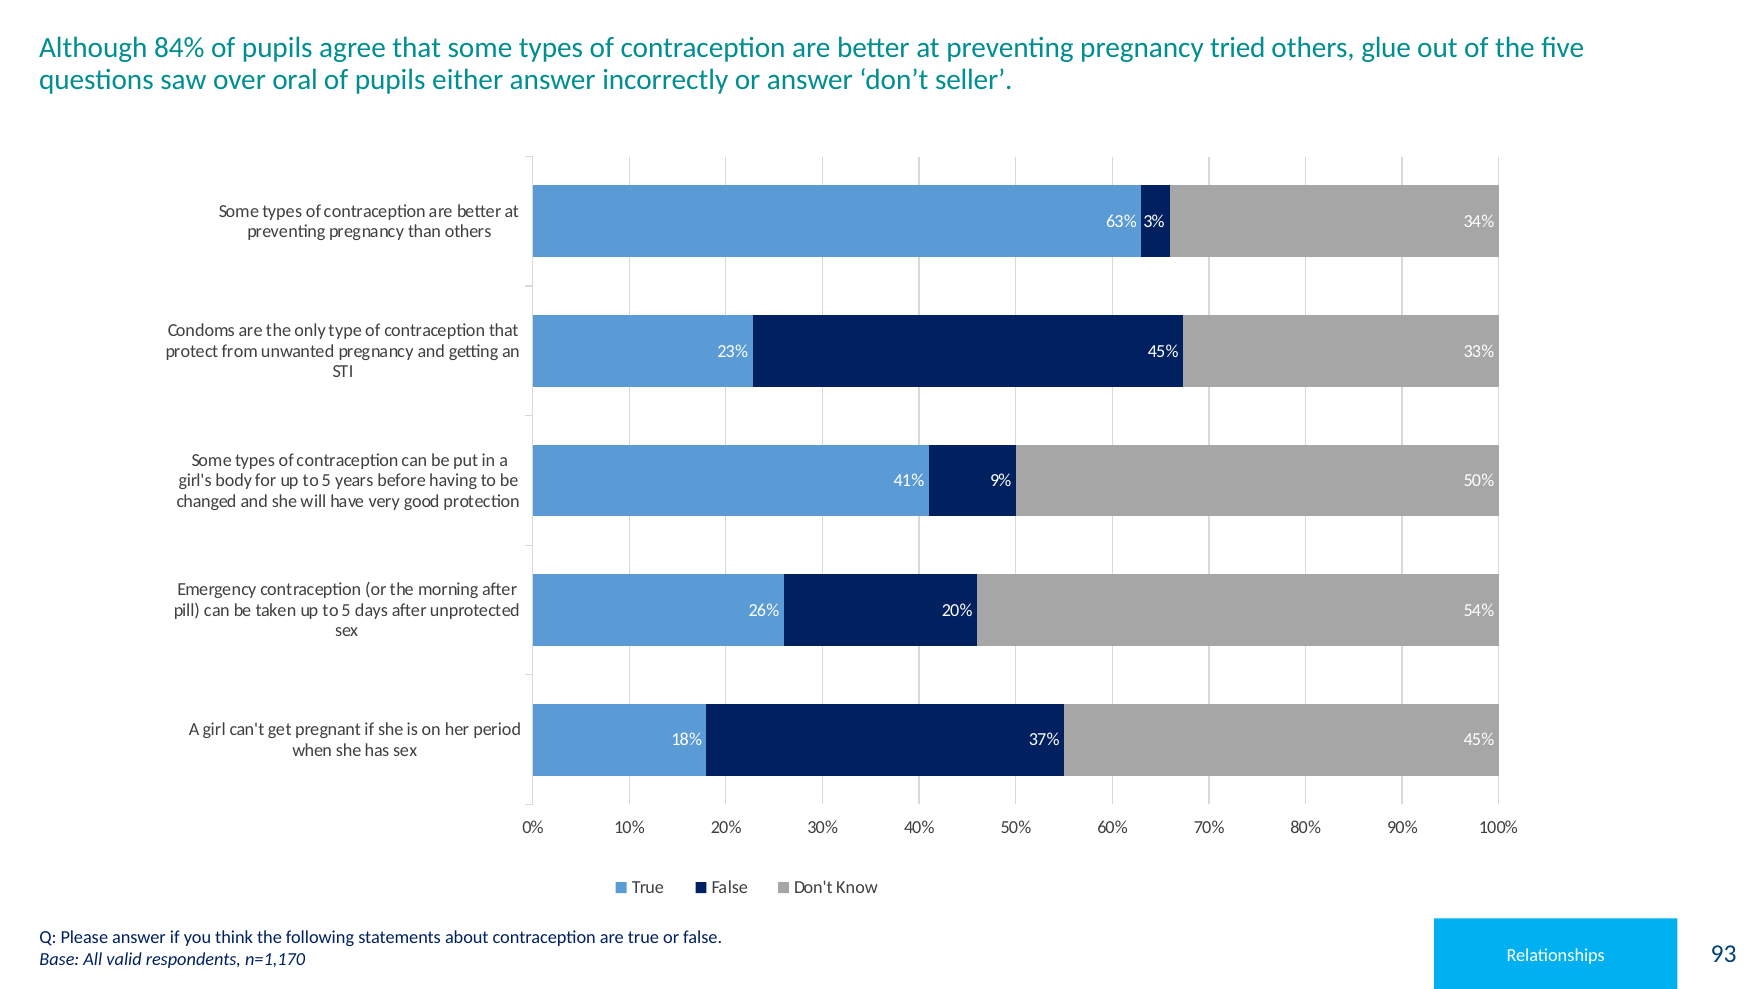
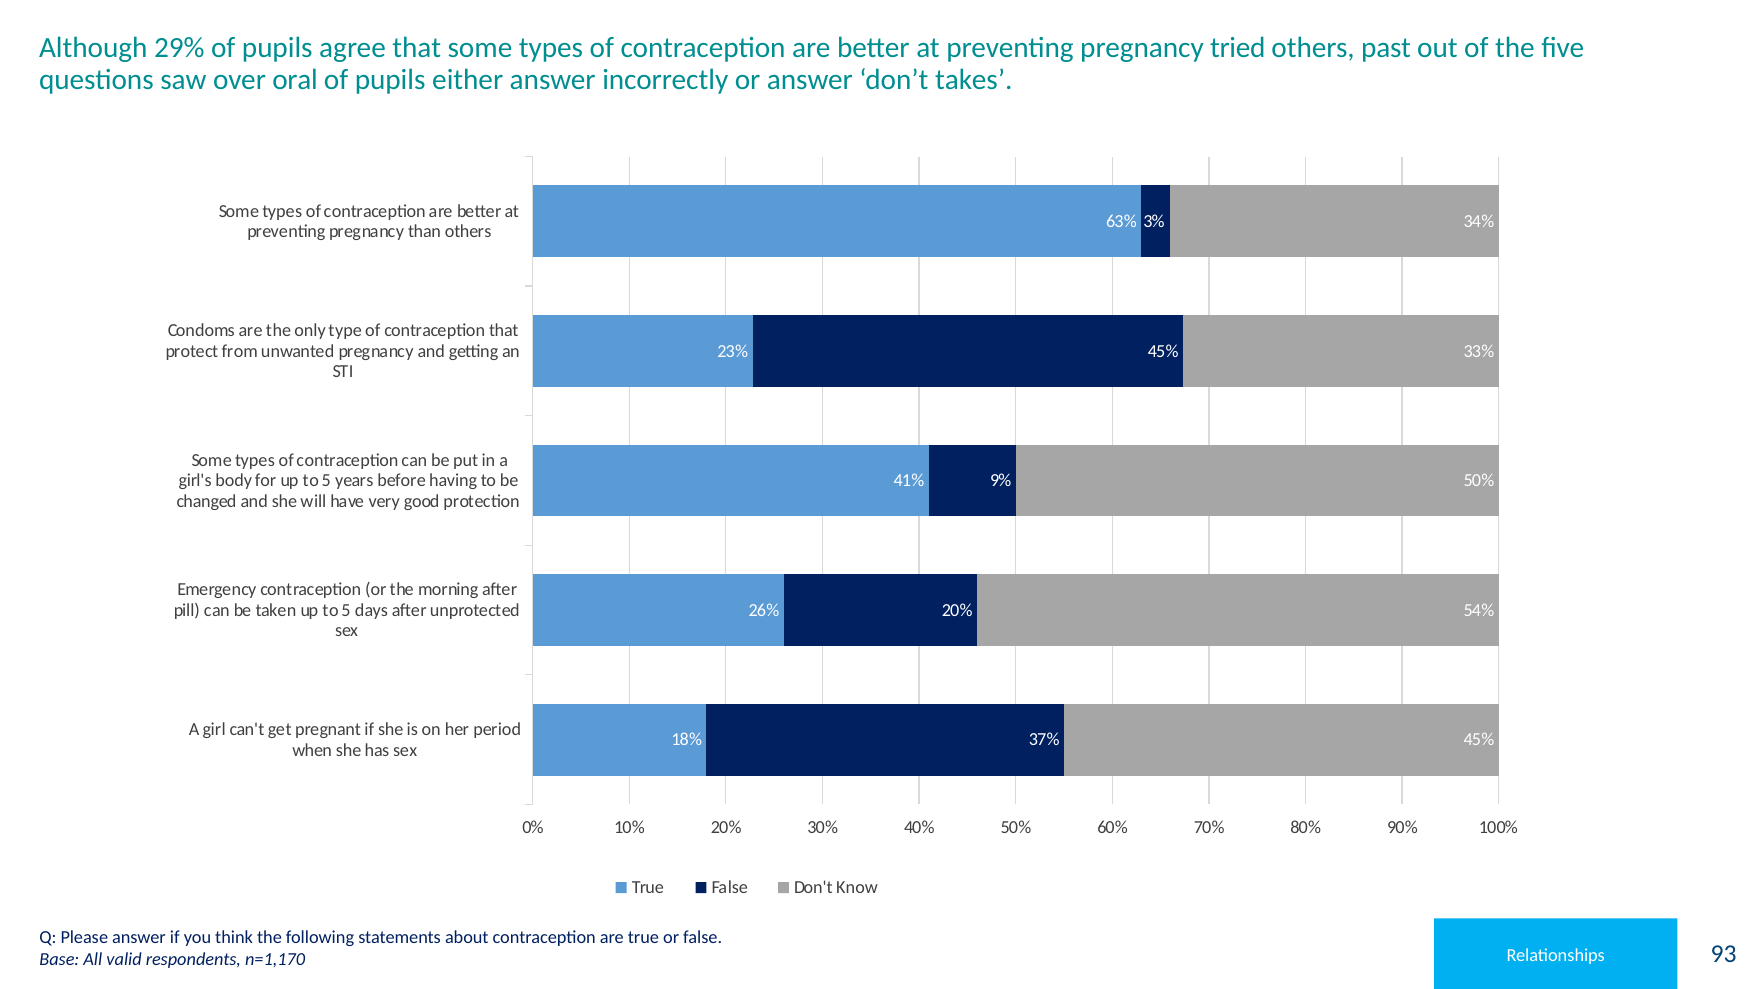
84%: 84% -> 29% (179, 48)
glue: glue -> past (1386, 48)
seller: seller -> takes (974, 80)
